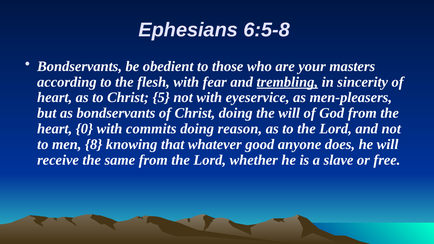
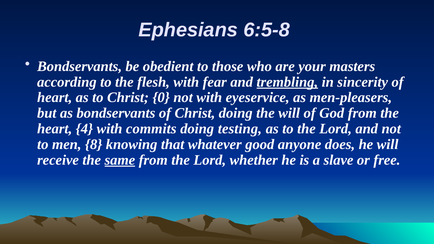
5: 5 -> 0 (161, 98)
0: 0 -> 4 (84, 129)
reason: reason -> testing (240, 129)
same underline: none -> present (120, 160)
